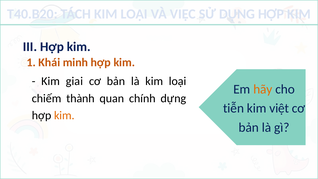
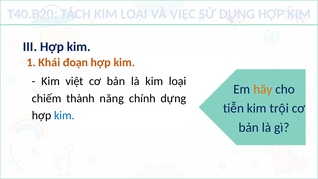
minh: minh -> đoạn (75, 62)
giai: giai -> việt (75, 81)
quan: quan -> năng (112, 98)
việt: việt -> trội (279, 108)
kim colour: orange -> blue (64, 115)
